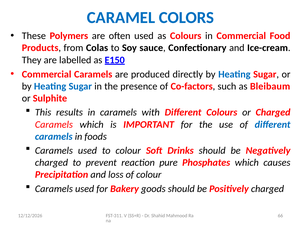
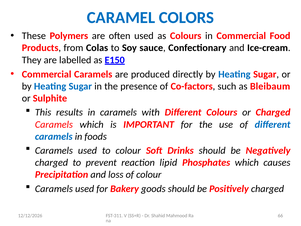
pure: pure -> lipid (168, 162)
